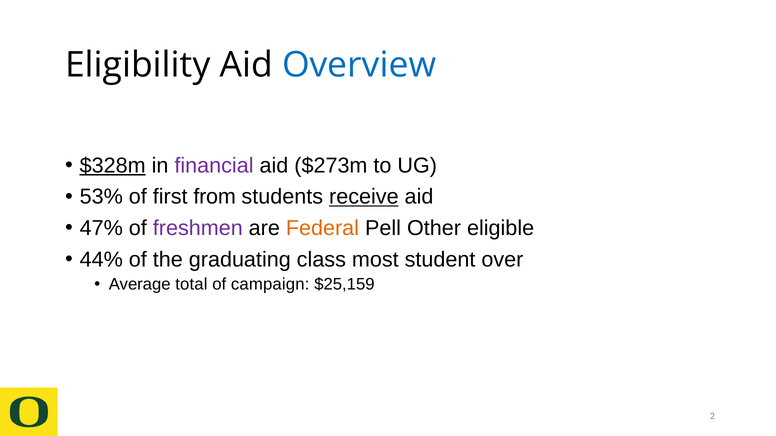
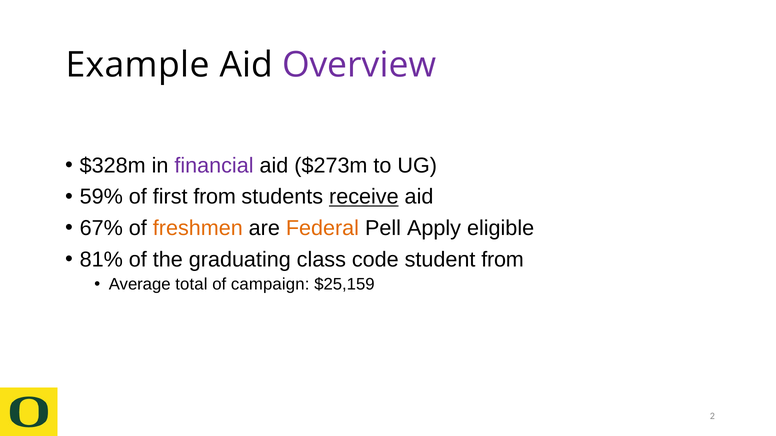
Eligibility: Eligibility -> Example (138, 65)
Overview colour: blue -> purple (359, 65)
$328m underline: present -> none (113, 166)
53%: 53% -> 59% (101, 197)
47%: 47% -> 67% (101, 228)
freshmen colour: purple -> orange (198, 228)
Other: Other -> Apply (434, 228)
44%: 44% -> 81% (101, 260)
most: most -> code (375, 260)
student over: over -> from (503, 260)
